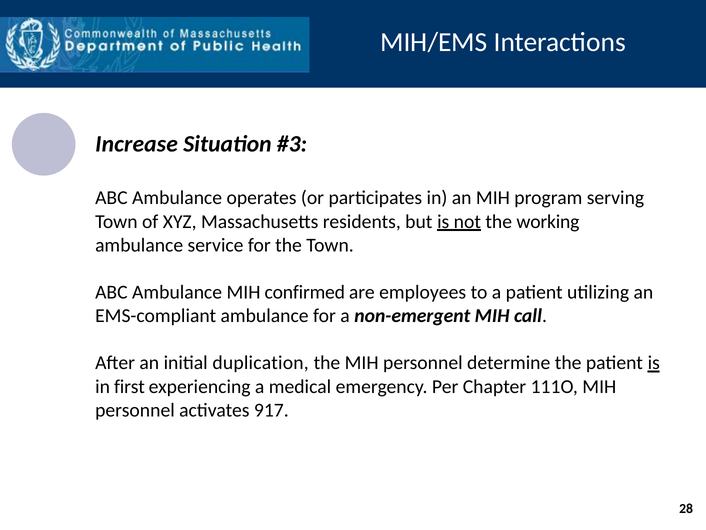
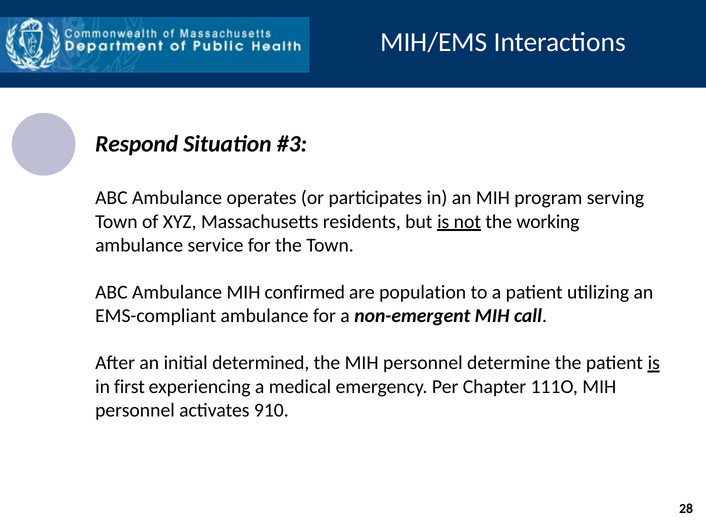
Increase: Increase -> Respond (137, 144)
employees: employees -> population (423, 292)
duplication: duplication -> determined (261, 363)
917: 917 -> 910 (271, 410)
